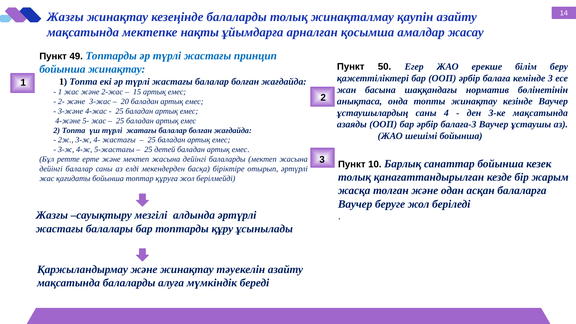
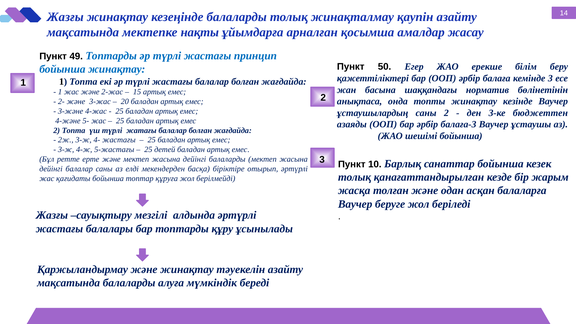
саны 4: 4 -> 2 (446, 113)
3-ке мақсатында: мақсатында -> бюджеттен (540, 113)
